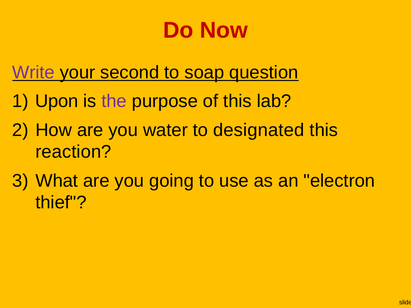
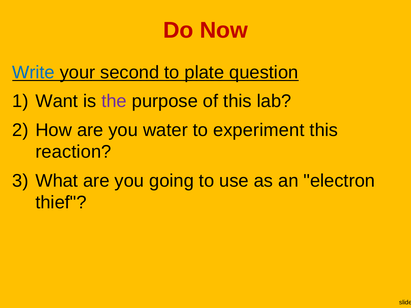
Write colour: purple -> blue (33, 73)
soap: soap -> plate (204, 73)
Upon: Upon -> Want (57, 101)
designated: designated -> experiment (259, 130)
